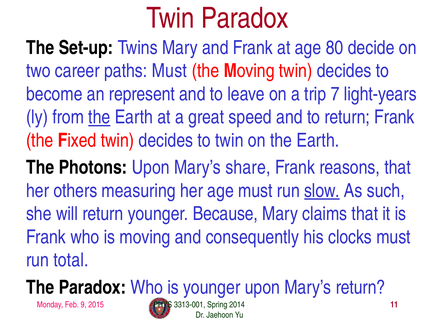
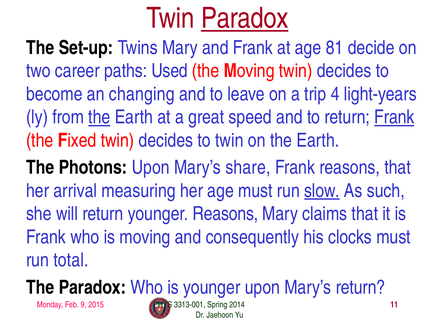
Paradox underline: none -> present (245, 18)
80: 80 -> 81 (335, 48)
paths Must: Must -> Used (170, 71)
represent: represent -> changing (142, 94)
7: 7 -> 4 (335, 94)
Frank underline: none -> present (394, 117)
others: others -> arrival (75, 191)
younger Because: Because -> Reasons (225, 214)
